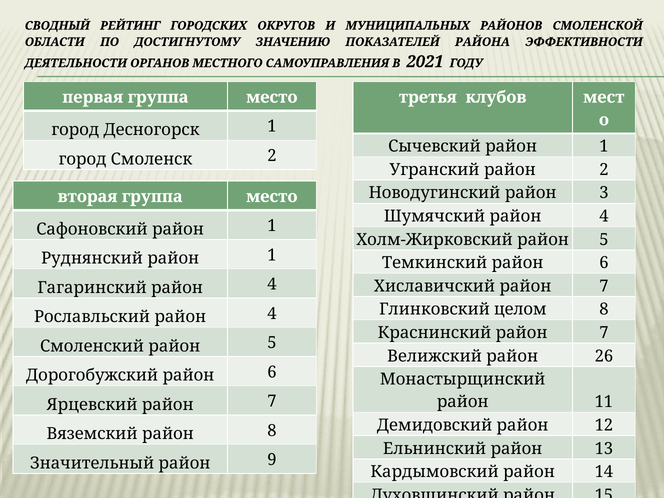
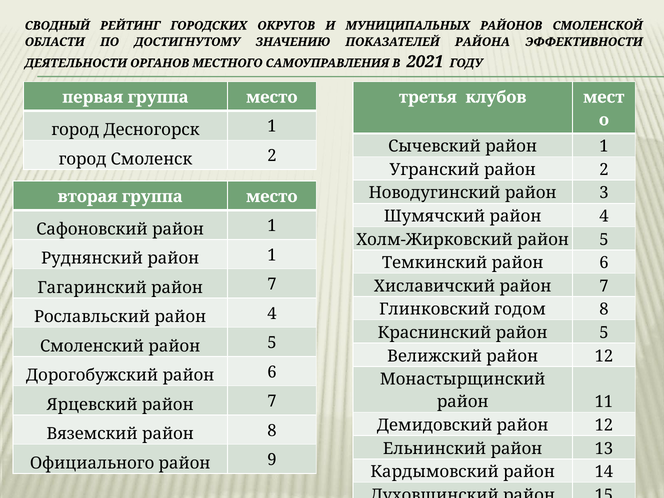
Гагаринский район 4: 4 -> 7 (272, 284)
целом: целом -> годом (520, 309)
Краснинский район 7: 7 -> 5 (604, 333)
Велижский район 26: 26 -> 12 (604, 356)
Значительный: Значительный -> Официального (92, 463)
